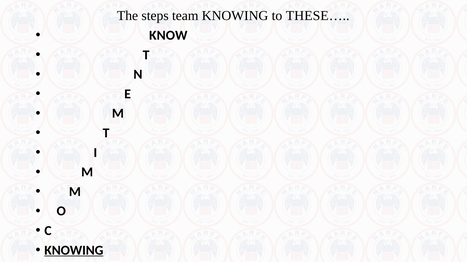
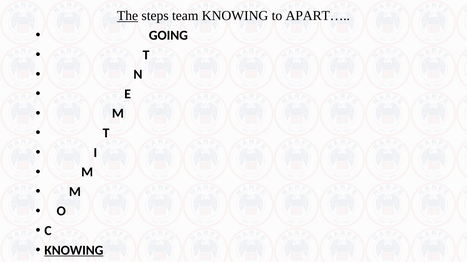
The underline: none -> present (128, 16)
THESE…: THESE… -> APART… (318, 16)
KNOW: KNOW -> GOING (168, 35)
